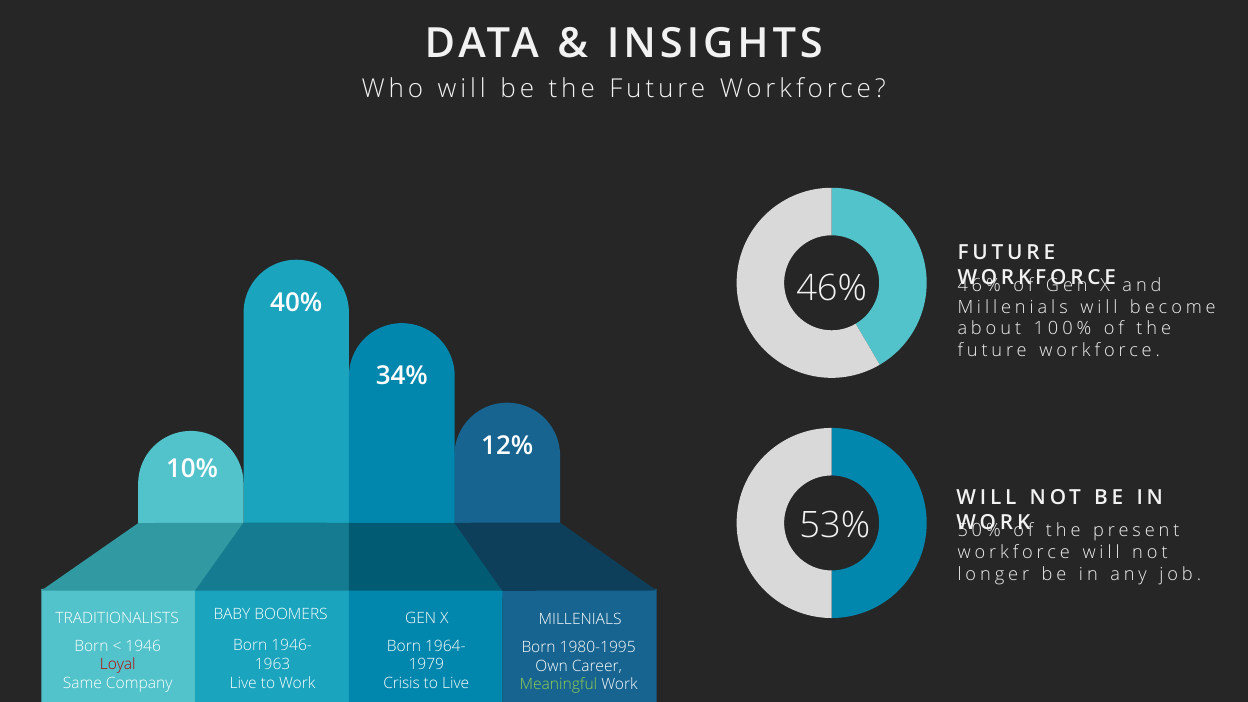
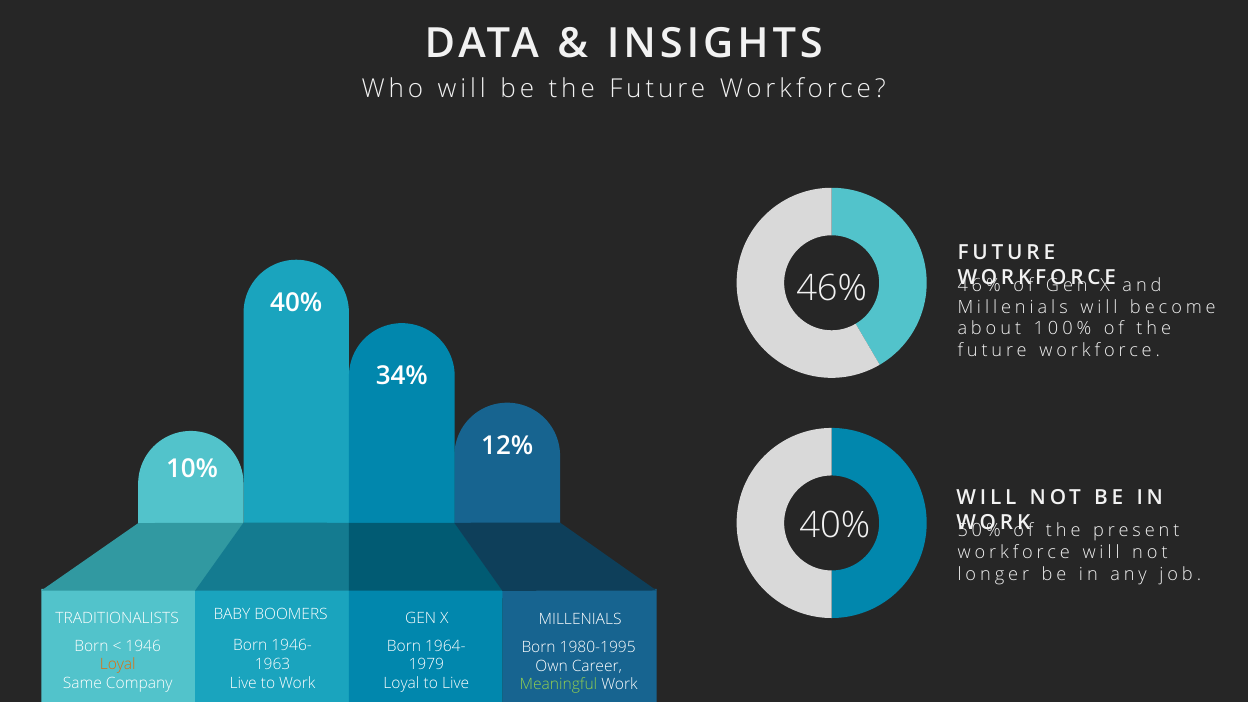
53%: 53% -> 40% (835, 526)
Loyal colour: red -> orange (118, 665)
Crisis: Crisis -> Loyal (401, 684)
